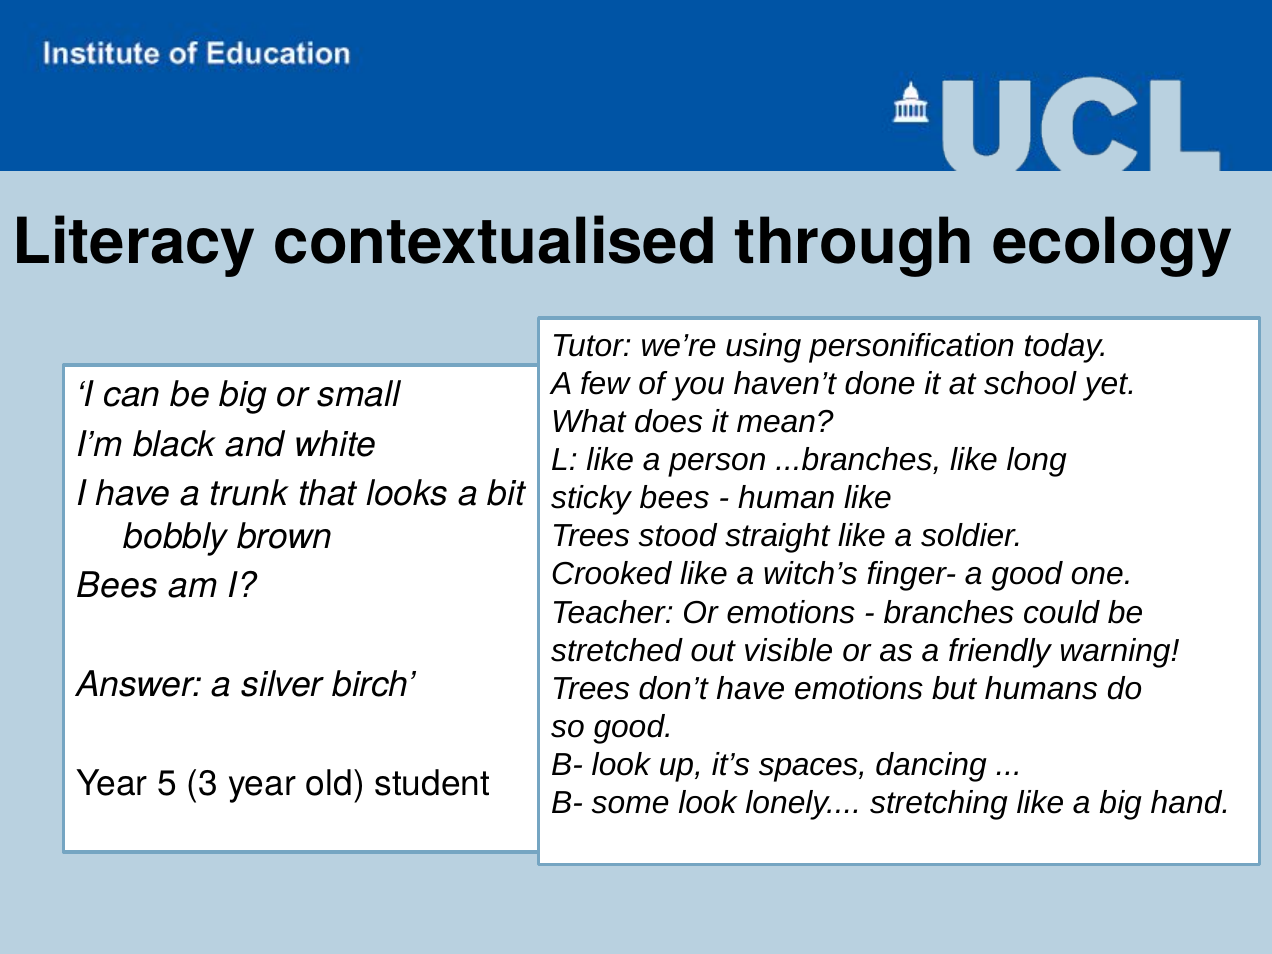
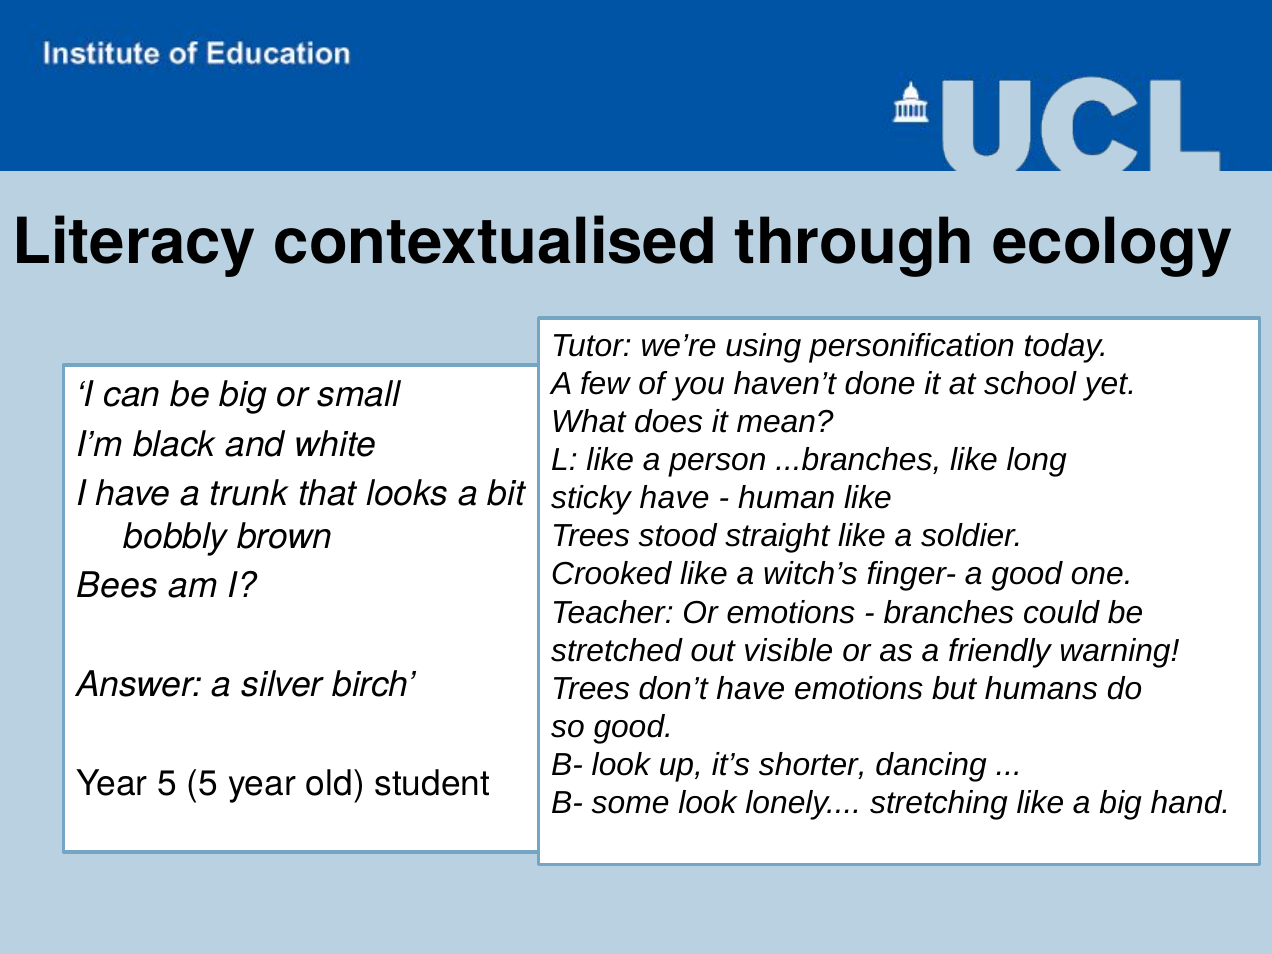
sticky bees: bees -> have (675, 498)
spaces: spaces -> shorter (813, 765)
5 3: 3 -> 5 (203, 784)
